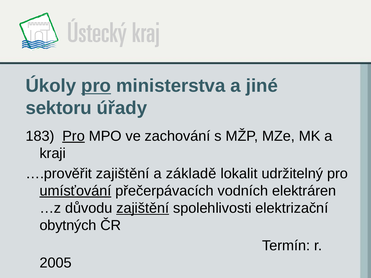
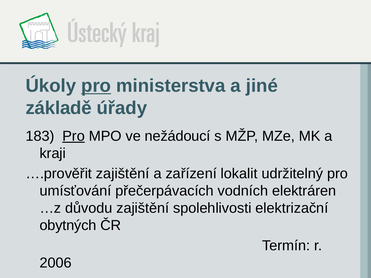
sektoru: sektoru -> základě (59, 108)
zachování: zachování -> nežádoucí (178, 136)
základě: základě -> zařízení (191, 174)
umísťování underline: present -> none (75, 191)
zajištění underline: present -> none (143, 208)
2005: 2005 -> 2006 (56, 263)
